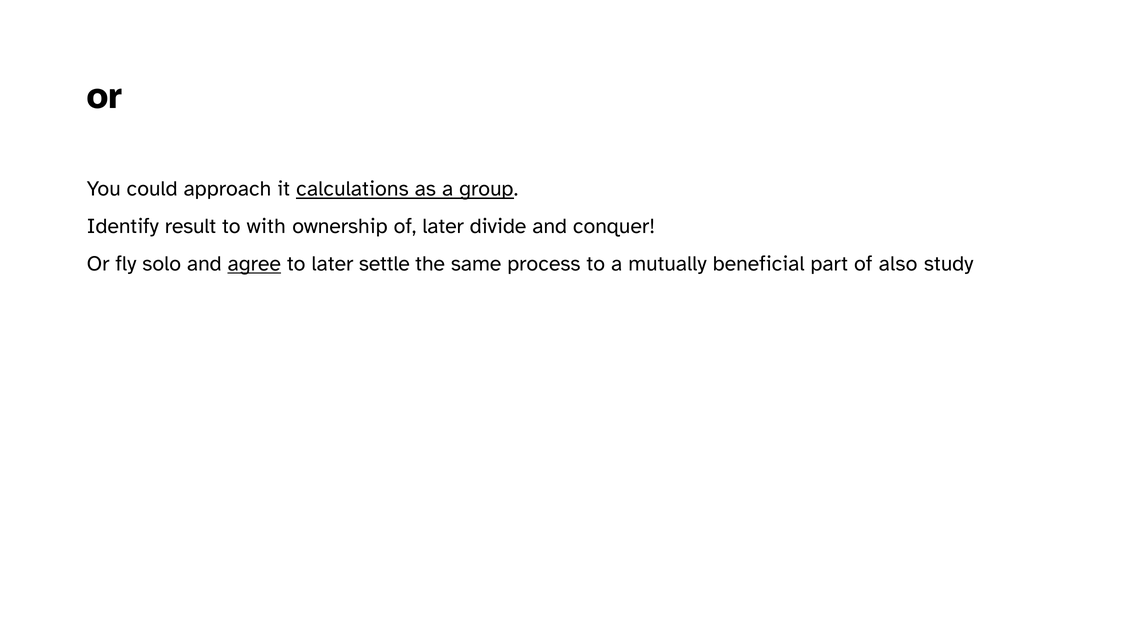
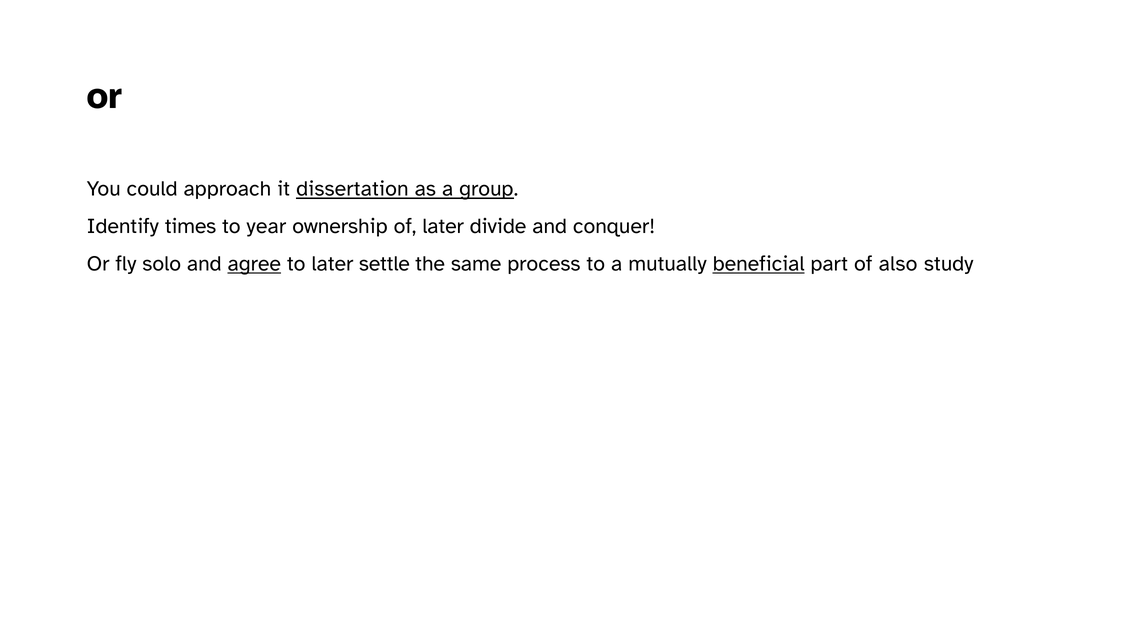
calculations: calculations -> dissertation (352, 189)
result: result -> times (191, 226)
with: with -> year (266, 226)
beneficial underline: none -> present (759, 264)
